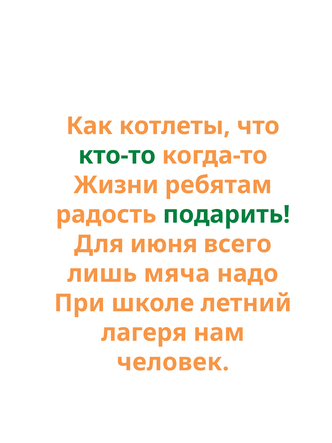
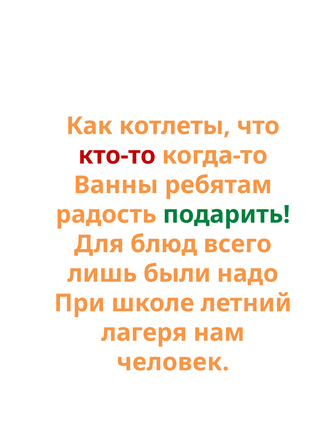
кто-то colour: green -> red (117, 155)
Жизни: Жизни -> Ванны (116, 185)
июня: июня -> блюд (164, 244)
мяча: мяча -> были (177, 273)
